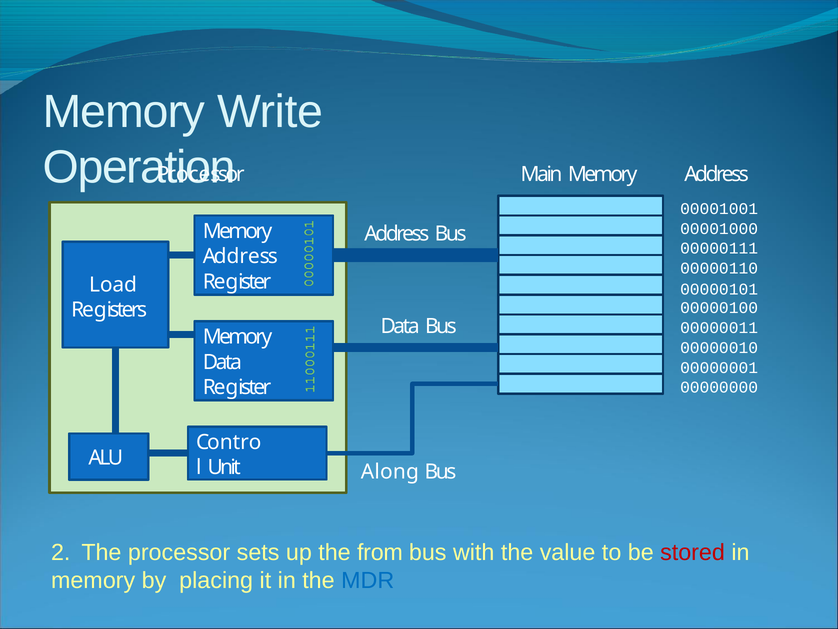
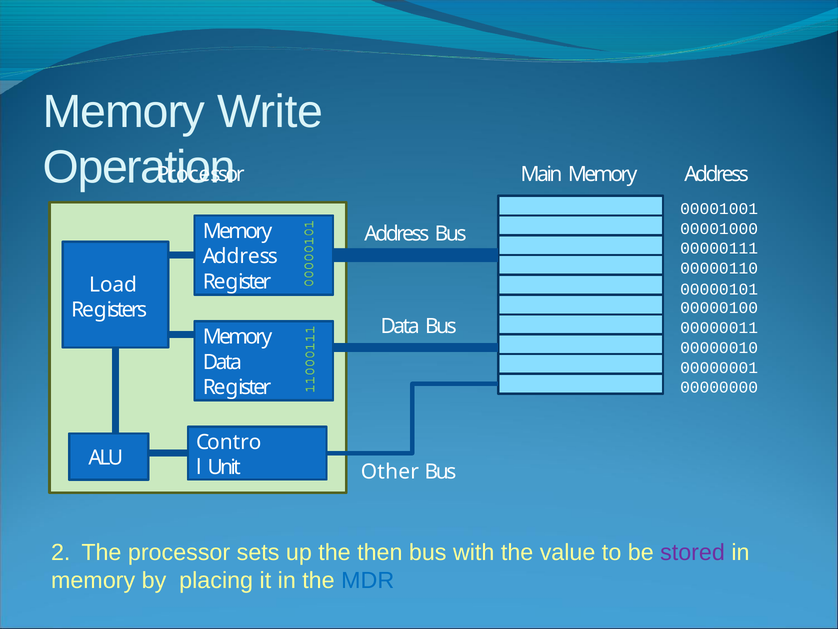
Along: Along -> Other (390, 471)
from: from -> then (380, 552)
stored colour: red -> purple (693, 552)
